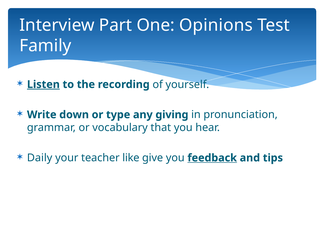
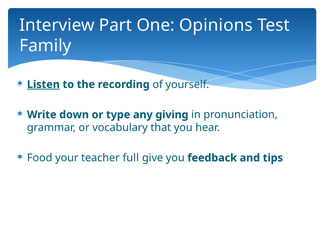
Daily: Daily -> Food (40, 158)
like: like -> full (131, 158)
feedback underline: present -> none (212, 158)
